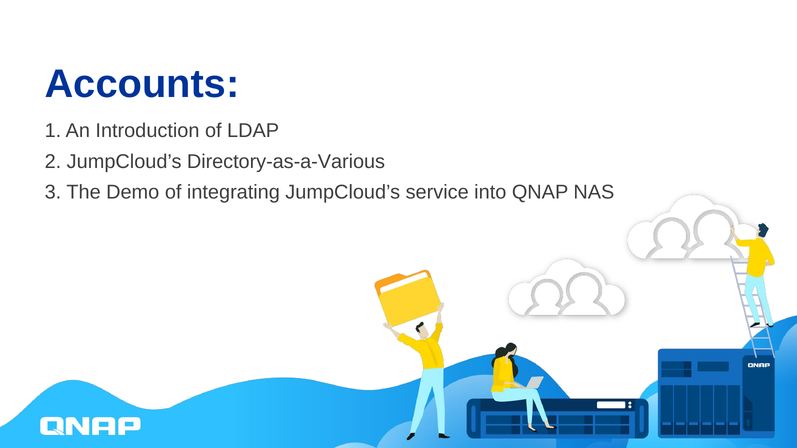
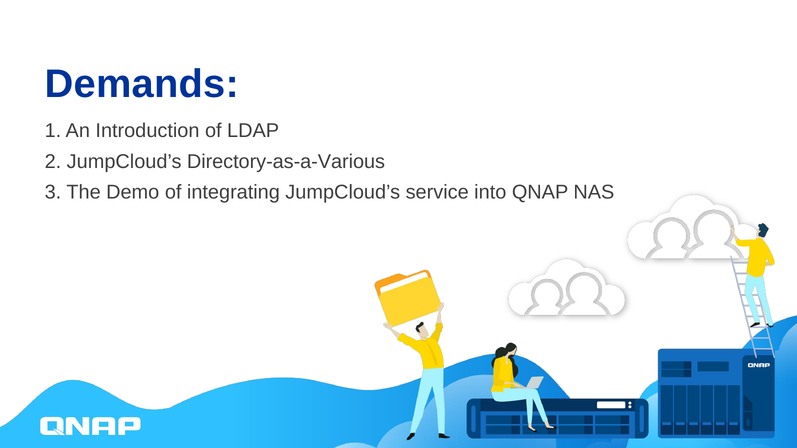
Accounts: Accounts -> Demands (142, 84)
